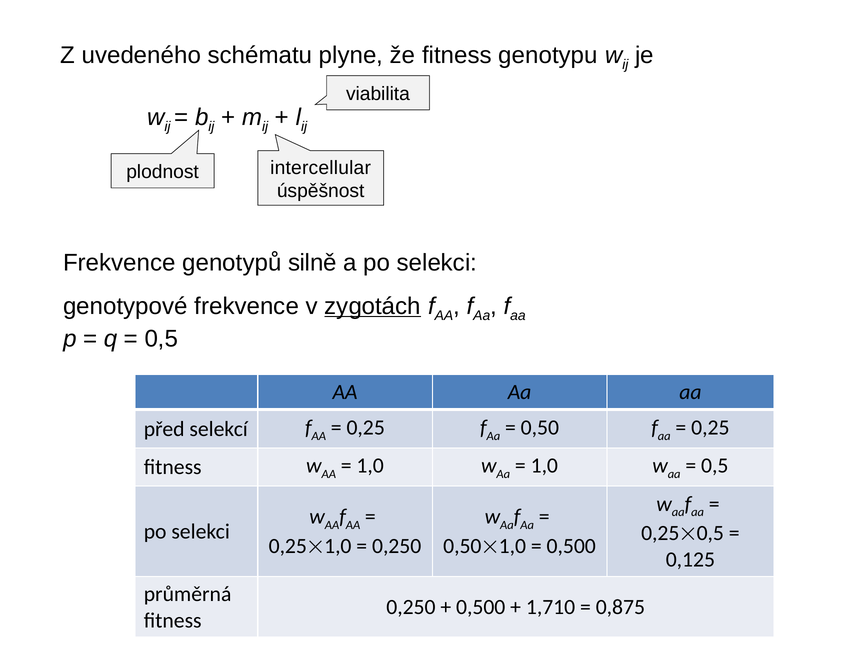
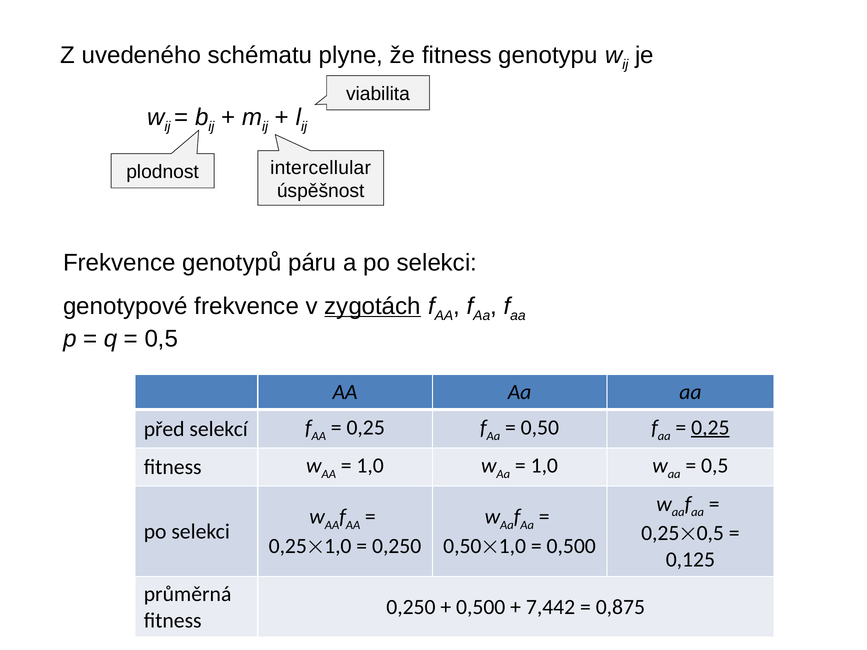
silně: silně -> páru (312, 263)
0,25 underline: none -> present (710, 428)
1,710: 1,710 -> 7,442 (551, 607)
